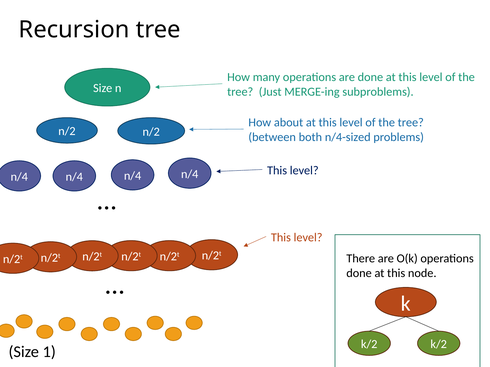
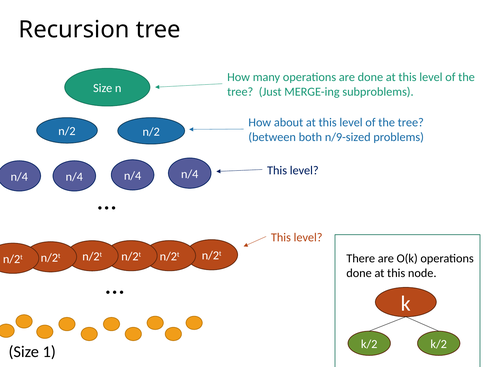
n/4-sized: n/4-sized -> n/9-sized (348, 137)
